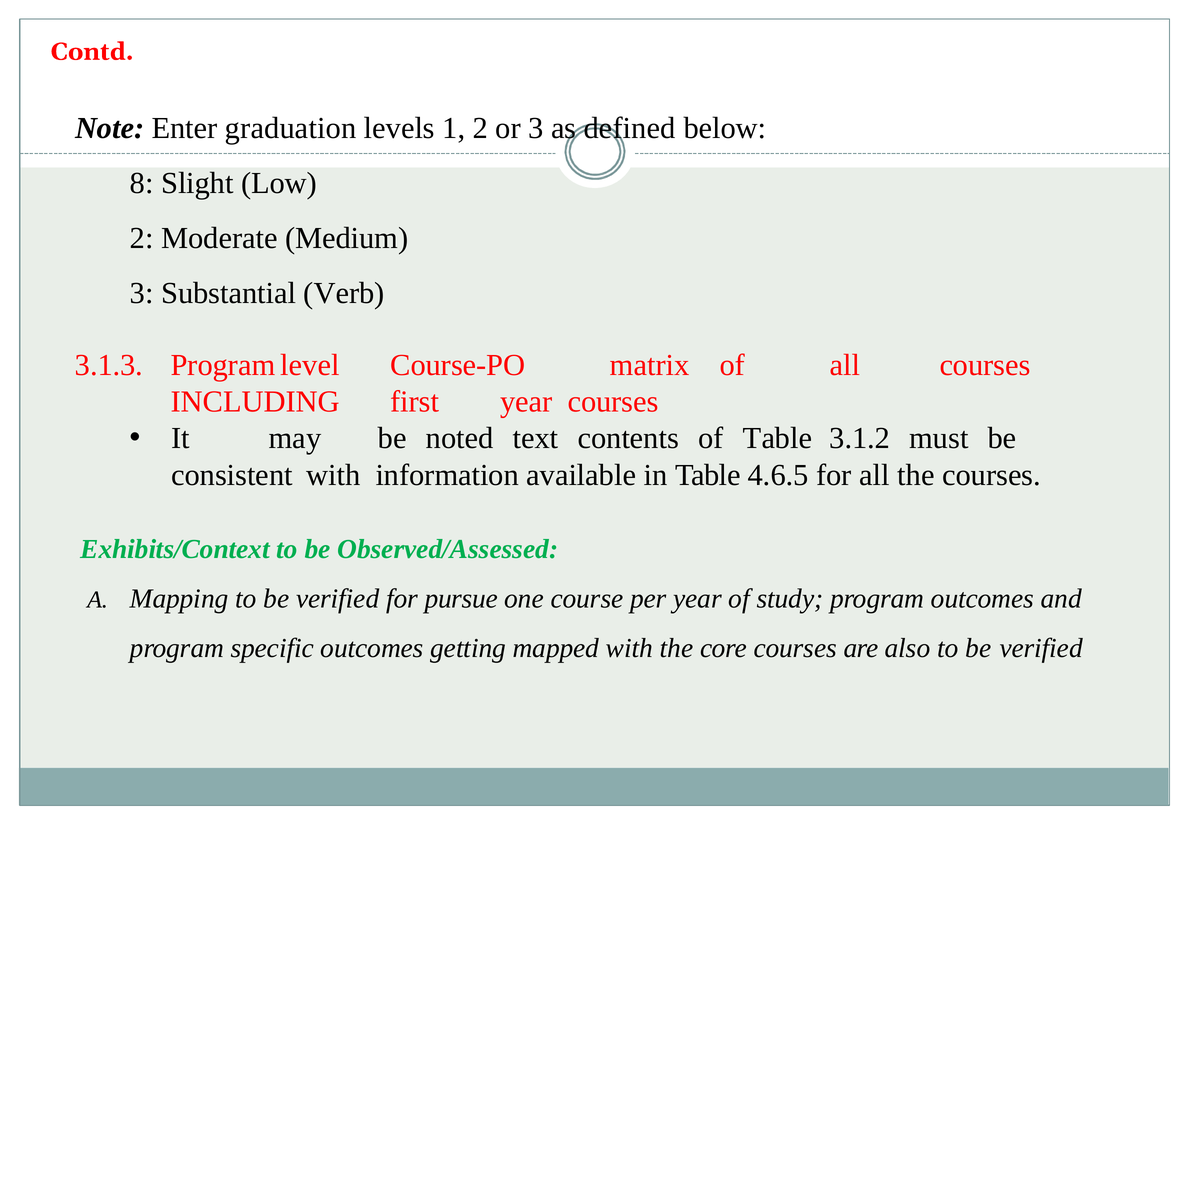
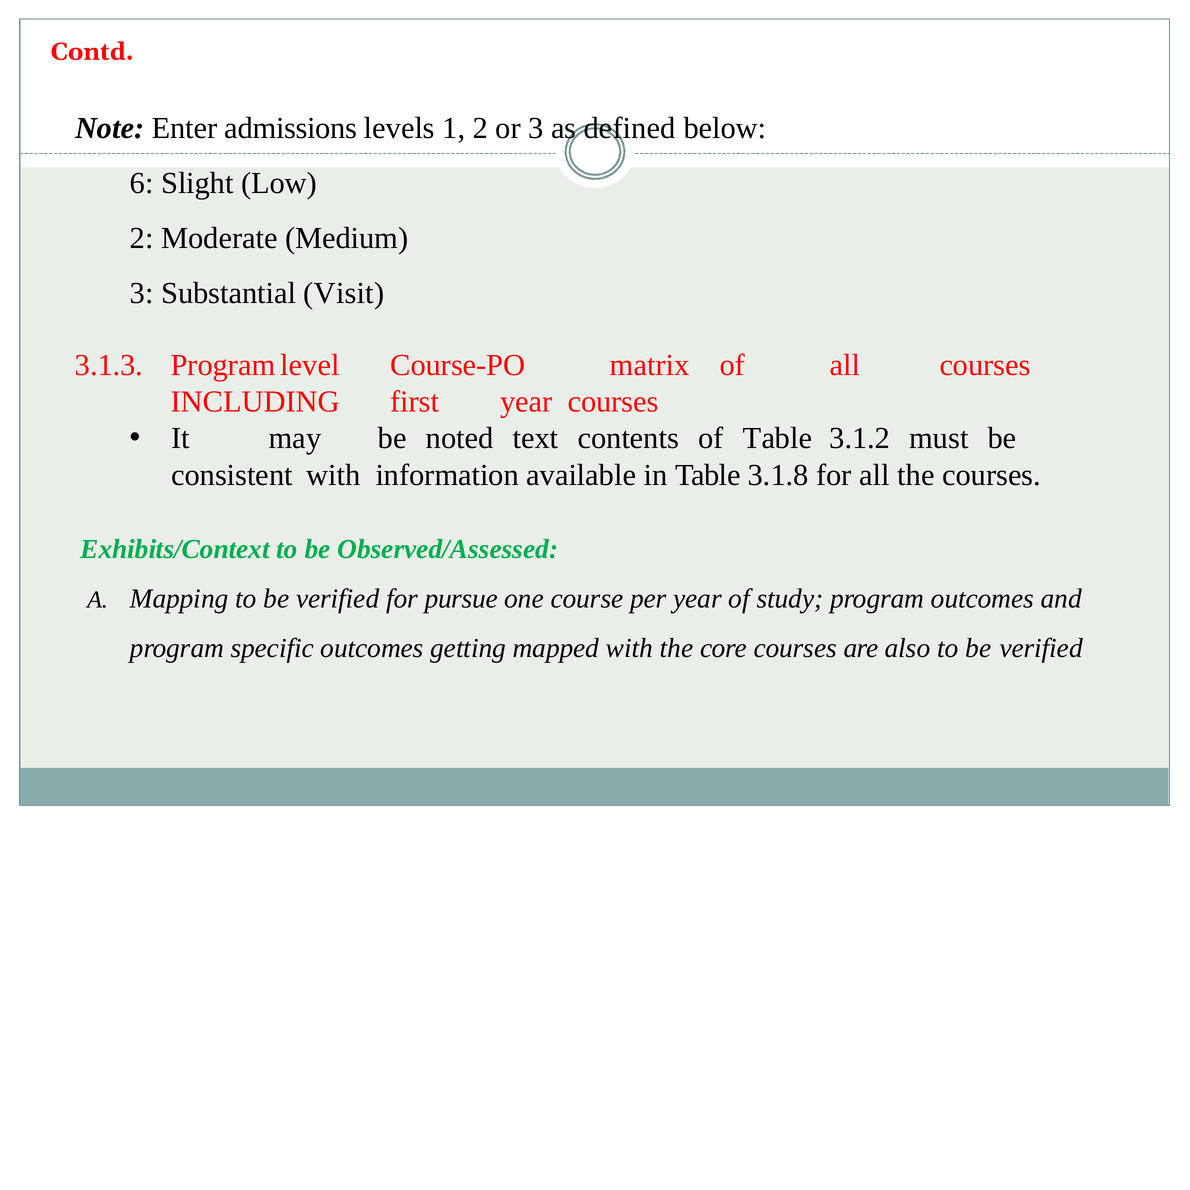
graduation: graduation -> admissions (291, 128)
8: 8 -> 6 (142, 183)
Verb: Verb -> Visit (344, 293)
4.6.5: 4.6.5 -> 3.1.8 (778, 475)
